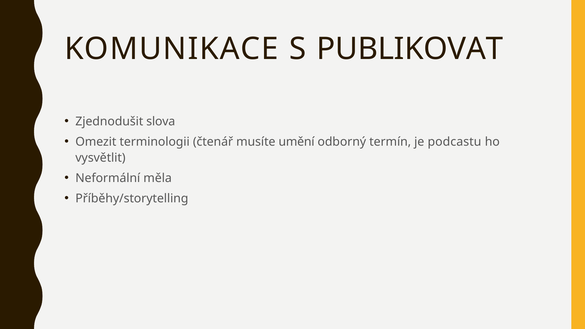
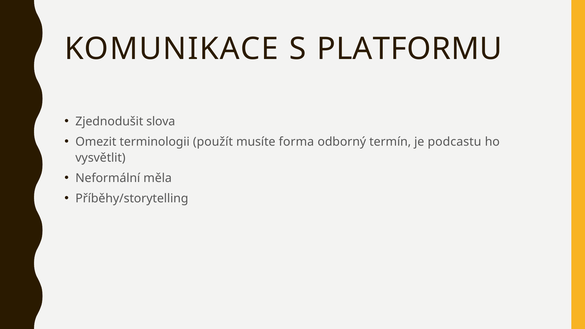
PUBLIKOVAT: PUBLIKOVAT -> PLATFORMU (410, 49)
čtenář: čtenář -> použít (213, 142)
umění: umění -> forma (296, 142)
